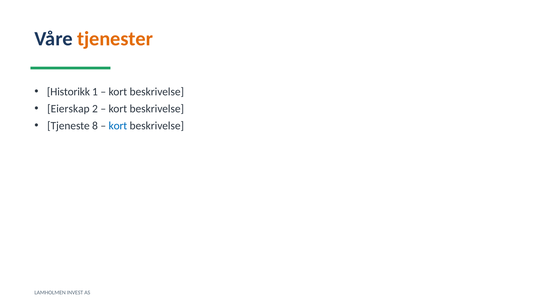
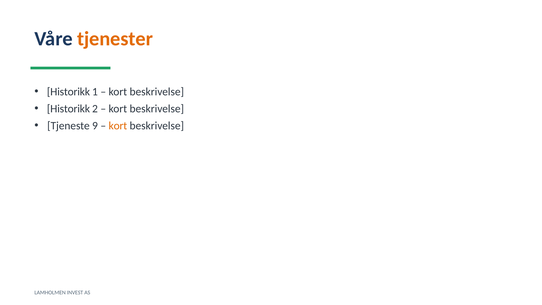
Eierskap: Eierskap -> Historikk (68, 109)
8: 8 -> 9 (95, 126)
kort colour: blue -> orange (118, 126)
